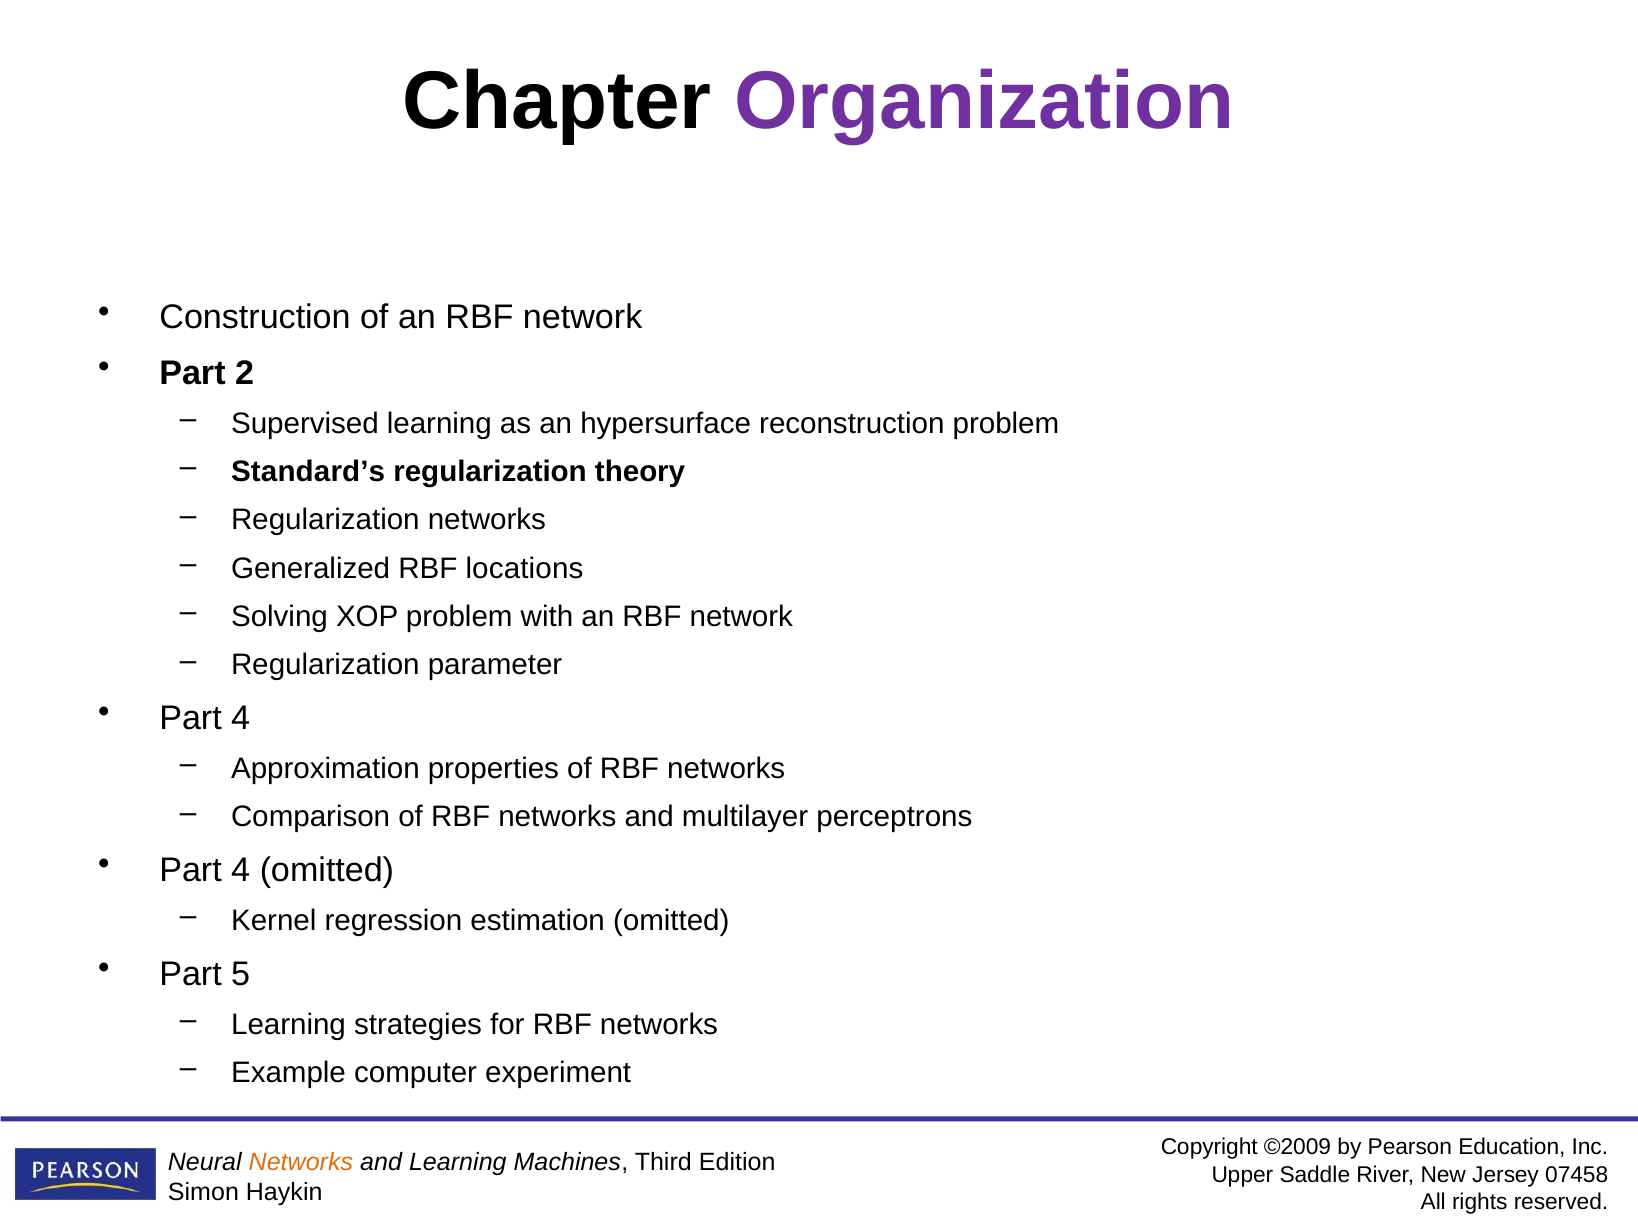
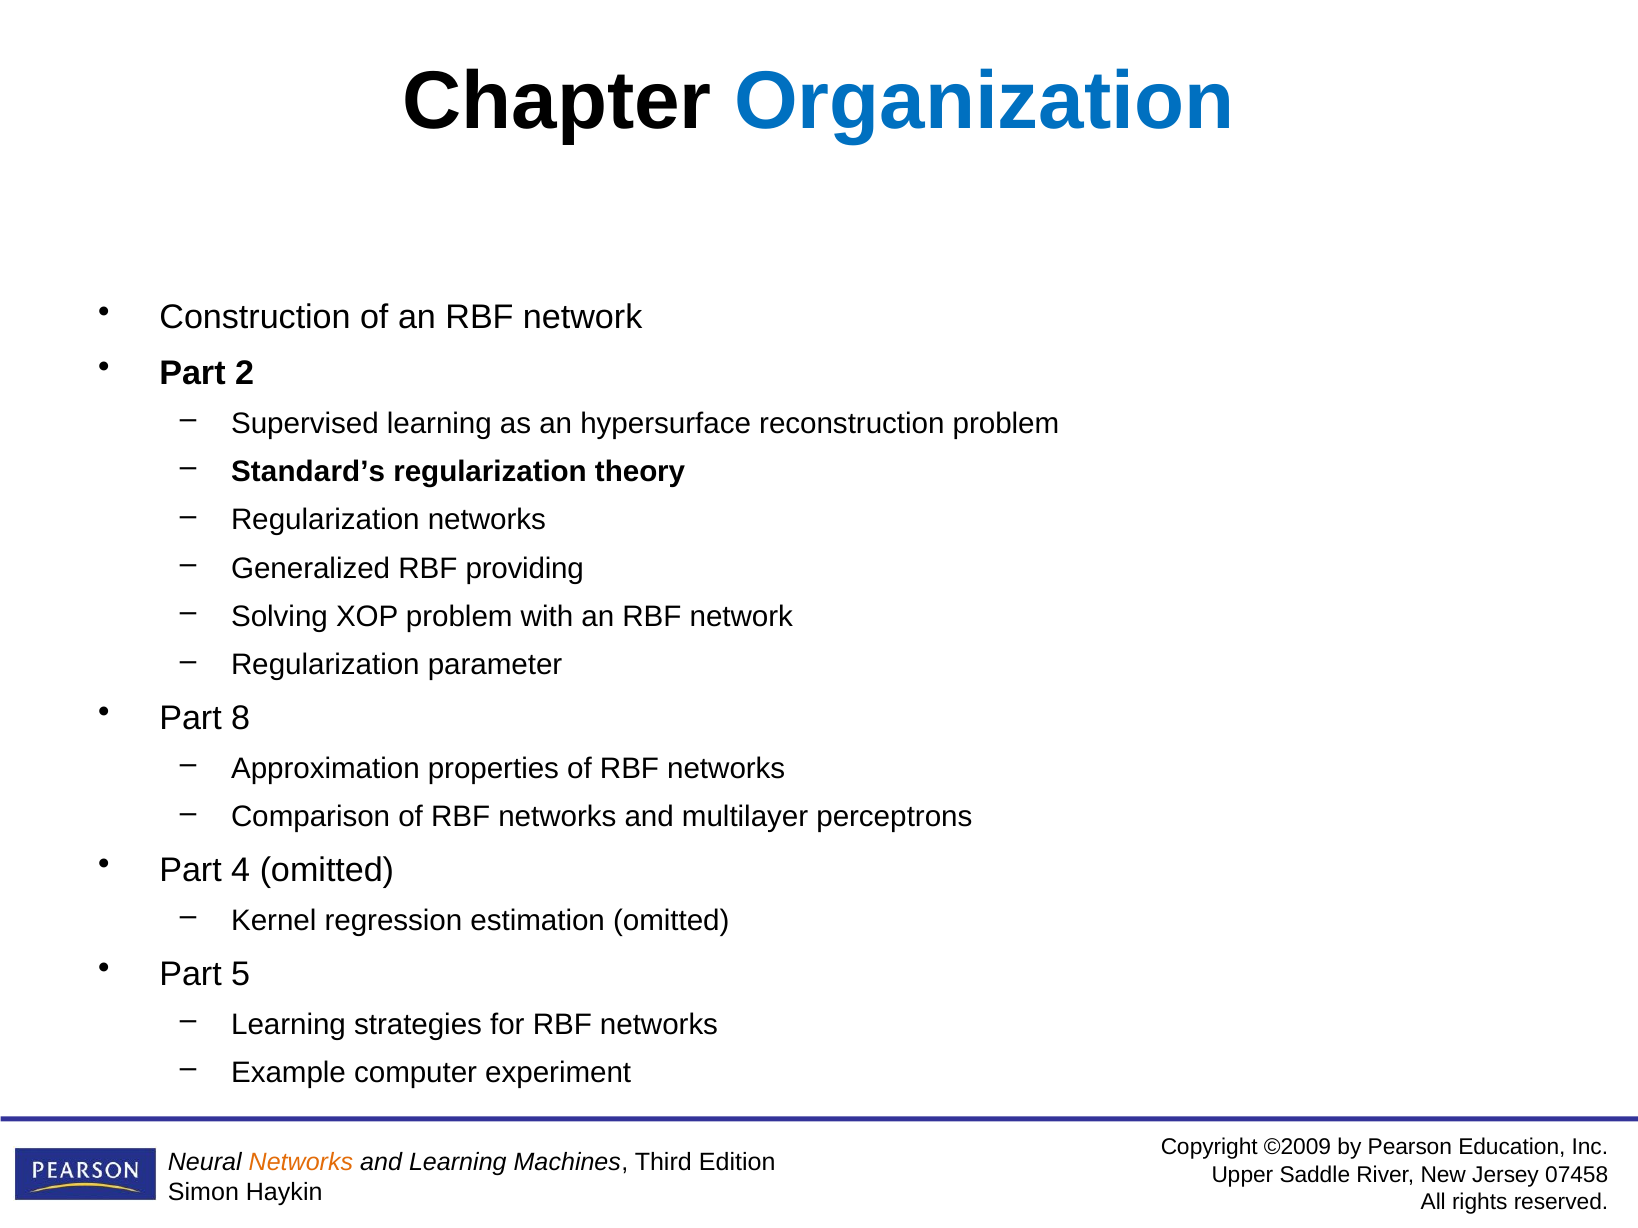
Organization colour: purple -> blue (984, 101)
locations: locations -> providing (525, 569)
4: 4 -> 8 (241, 718)
